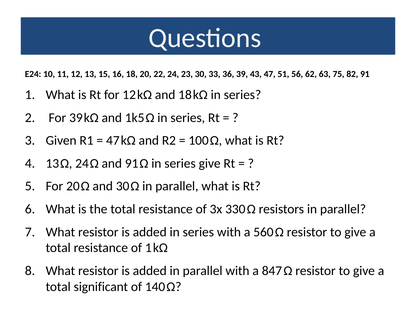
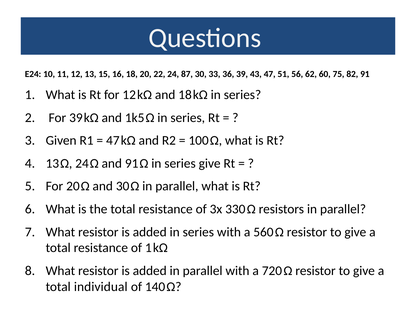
23: 23 -> 87 (187, 74)
63: 63 -> 60 (325, 74)
847: 847 -> 720 (272, 271)
significant: significant -> individual (101, 287)
